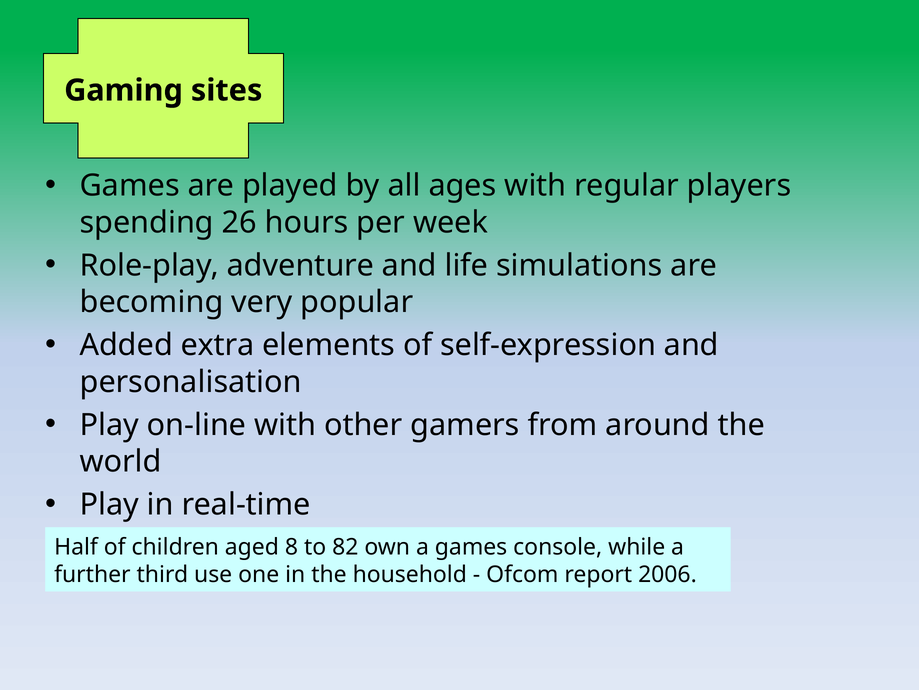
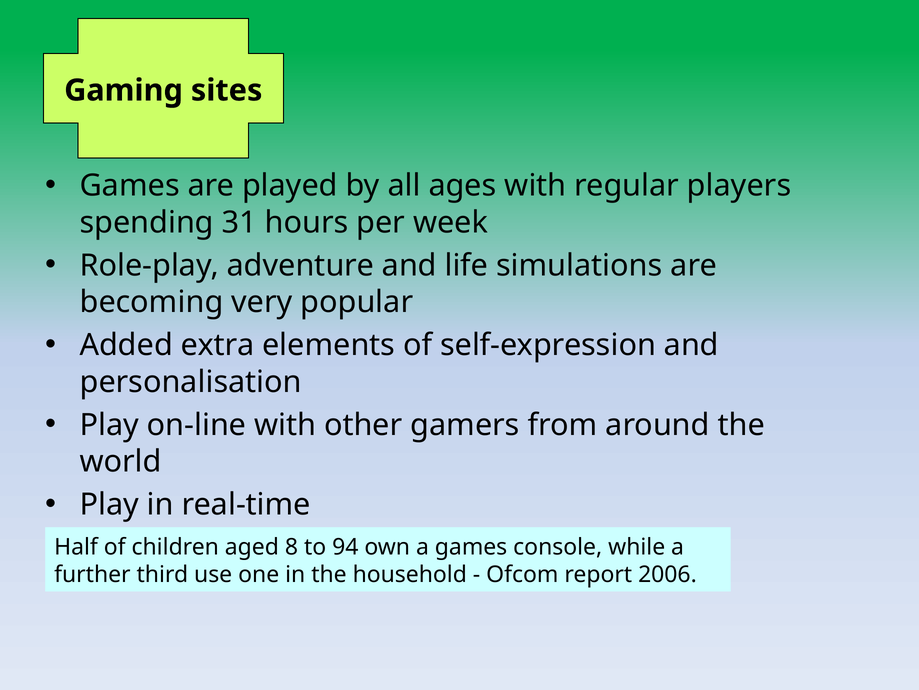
26: 26 -> 31 (239, 222)
82: 82 -> 94 (345, 547)
